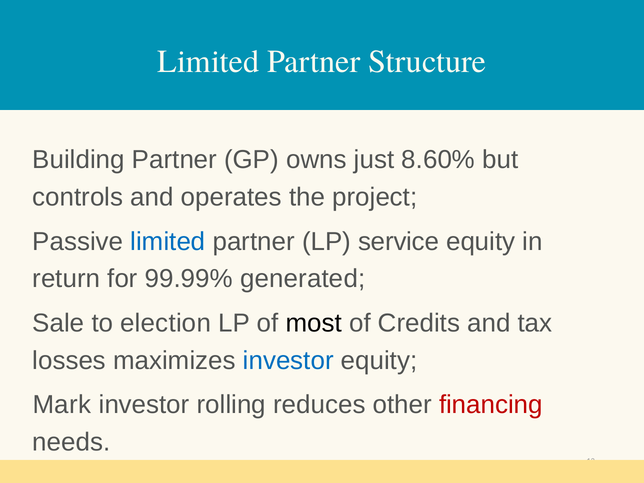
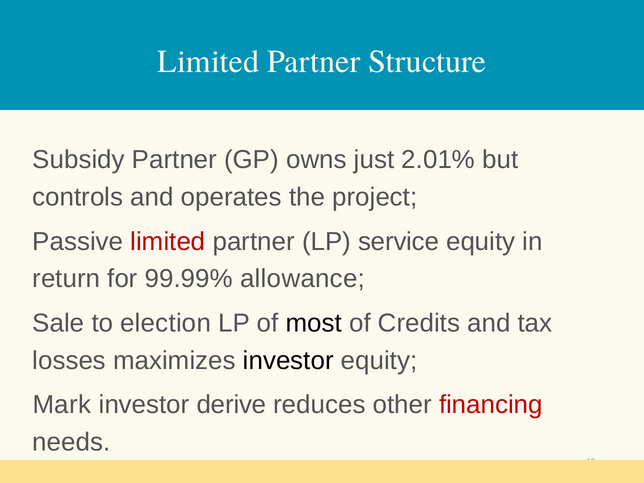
Building: Building -> Subsidy (79, 160)
8.60%: 8.60% -> 2.01% (438, 160)
limited colour: blue -> red (168, 241)
generated: generated -> allowance (303, 279)
investor colour: blue -> black (288, 360)
rolling: rolling -> derive (231, 405)
